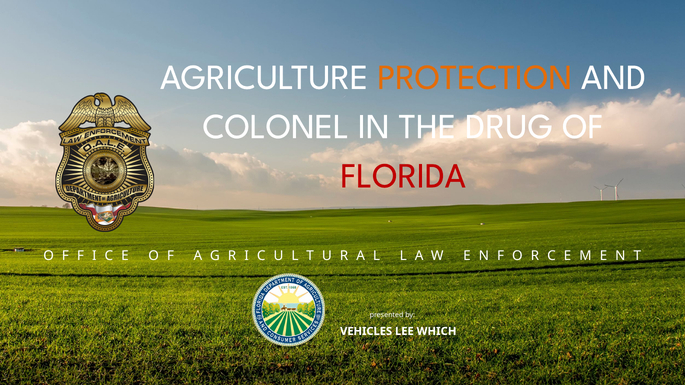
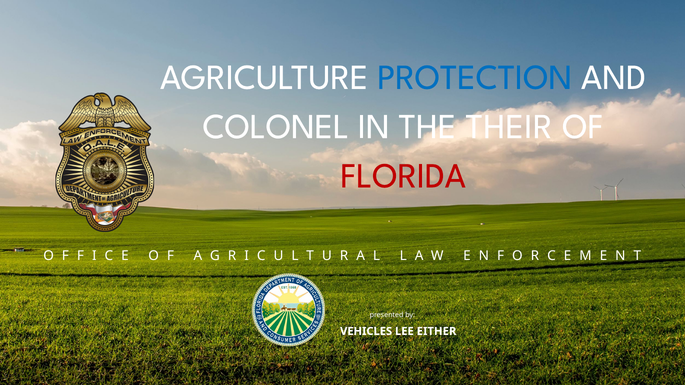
PROTECTION colour: orange -> blue (475, 77)
DRUG: DRUG -> THEIR (509, 127)
WHICH: WHICH -> EITHER (437, 331)
